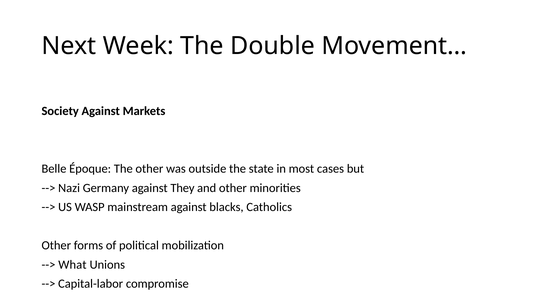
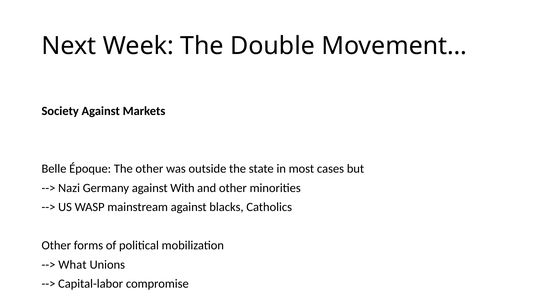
They: They -> With (182, 188)
